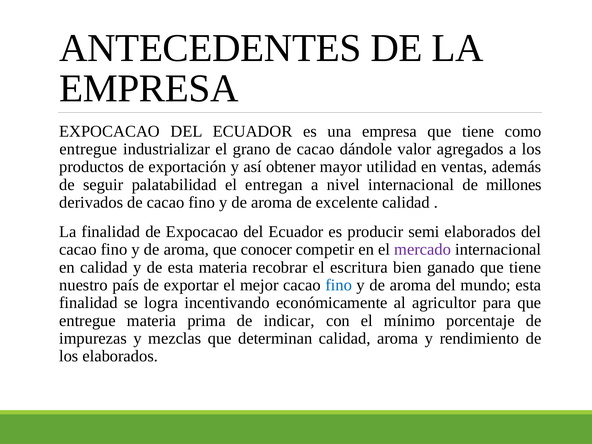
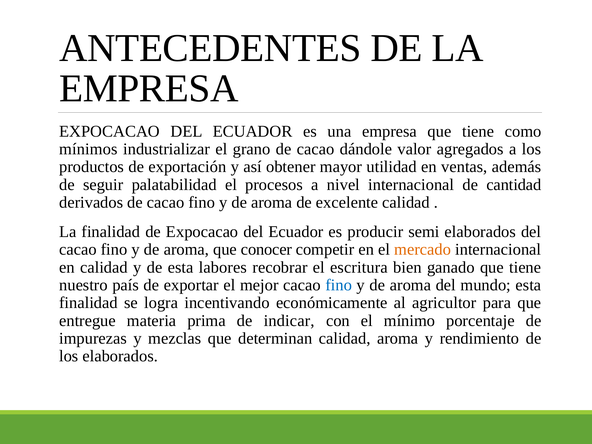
entregue: entregue -> mínimos (88, 149)
entregan: entregan -> procesos (274, 185)
millones: millones -> cantidad (514, 185)
mercado colour: purple -> orange (423, 249)
esta materia: materia -> labores (223, 267)
